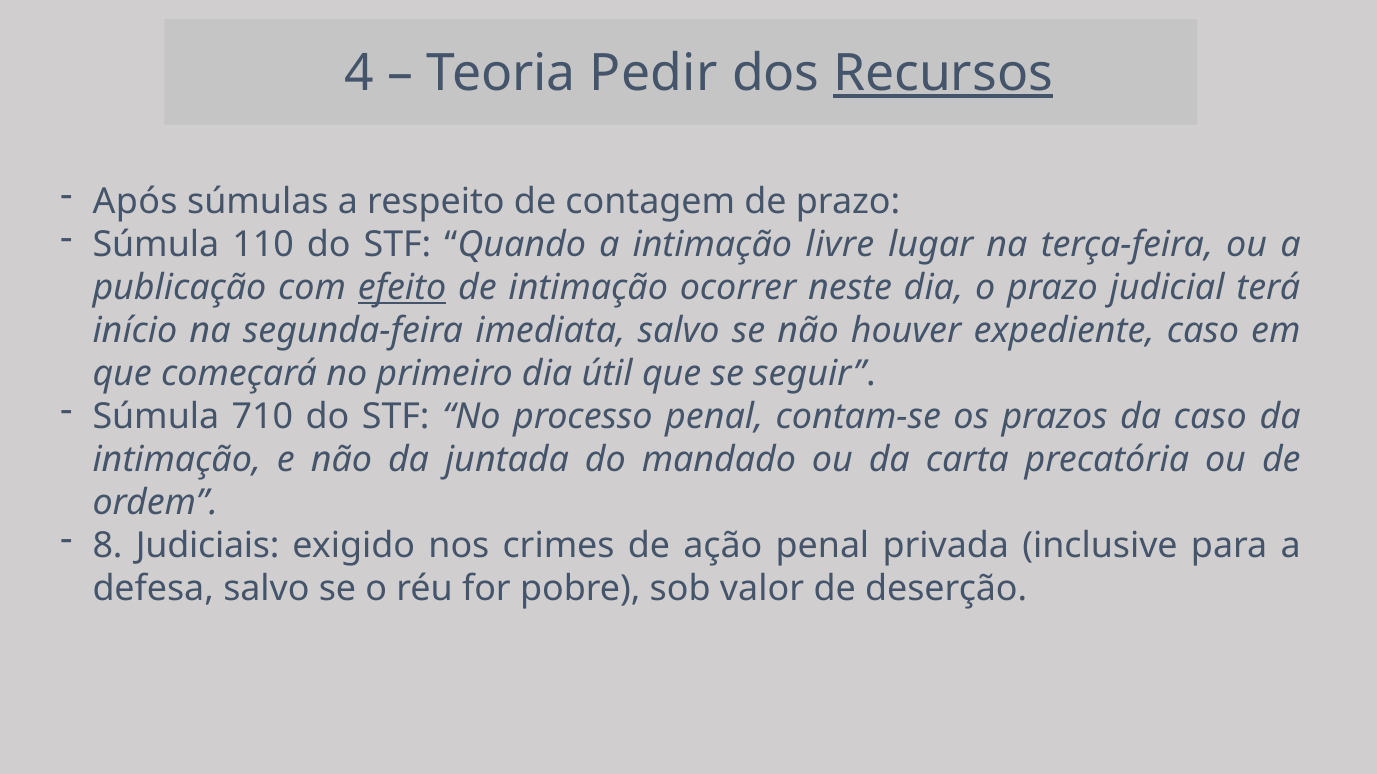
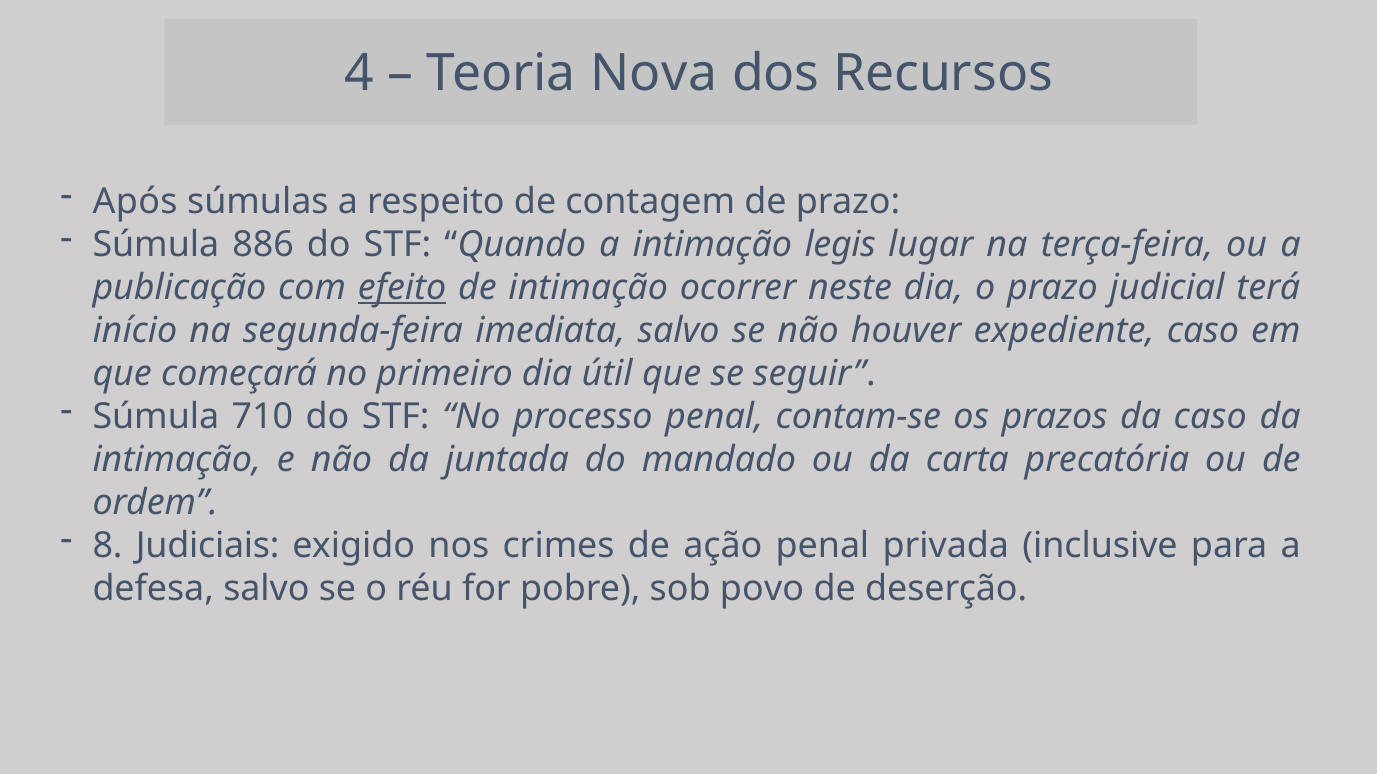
Pedir: Pedir -> Nova (654, 74)
Recursos underline: present -> none (943, 74)
110: 110 -> 886 (263, 245)
livre: livre -> legis (840, 245)
valor: valor -> povo (762, 589)
